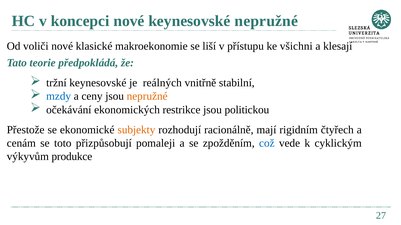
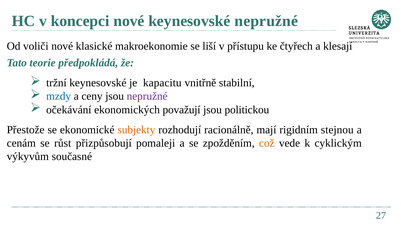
všichni: všichni -> čtyřech (296, 46)
reálných: reálných -> kapacitu (162, 83)
nepružné colour: orange -> purple (147, 97)
restrikce: restrikce -> považují (182, 110)
čtyřech: čtyřech -> stejnou (337, 130)
toto: toto -> růst (63, 143)
což colour: blue -> orange (267, 143)
produkce: produkce -> současné (72, 157)
